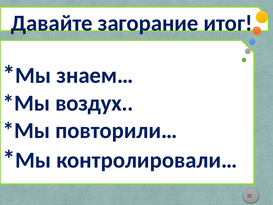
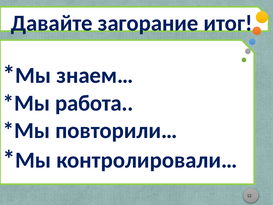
воздух: воздух -> работа (94, 103)
